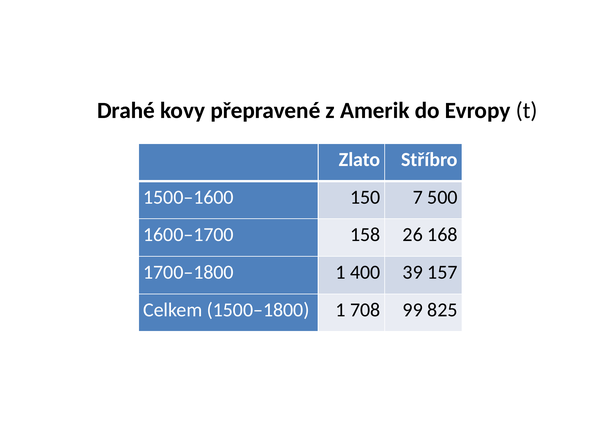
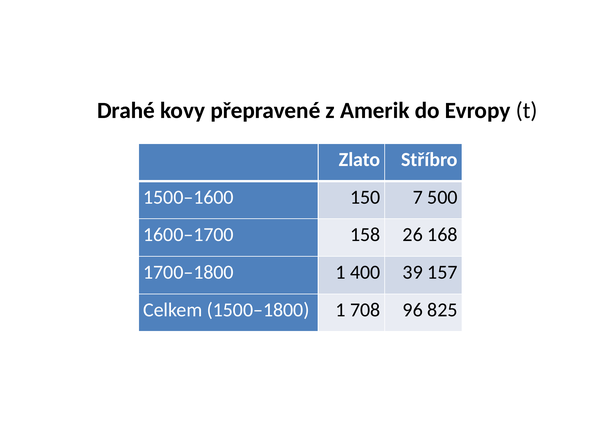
99: 99 -> 96 (413, 310)
